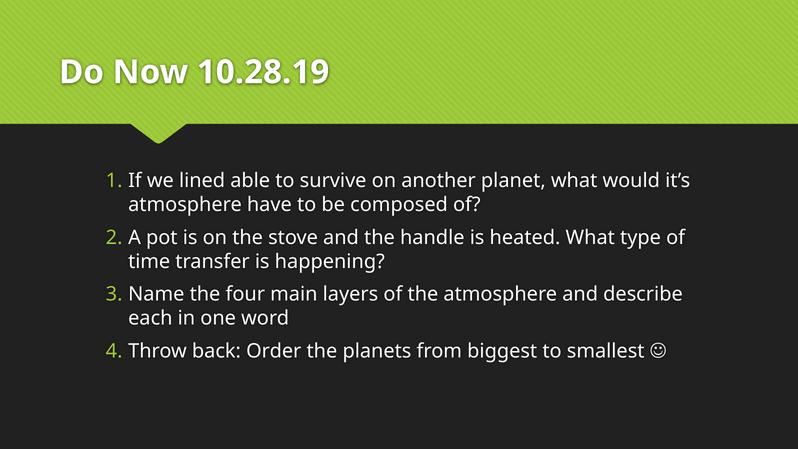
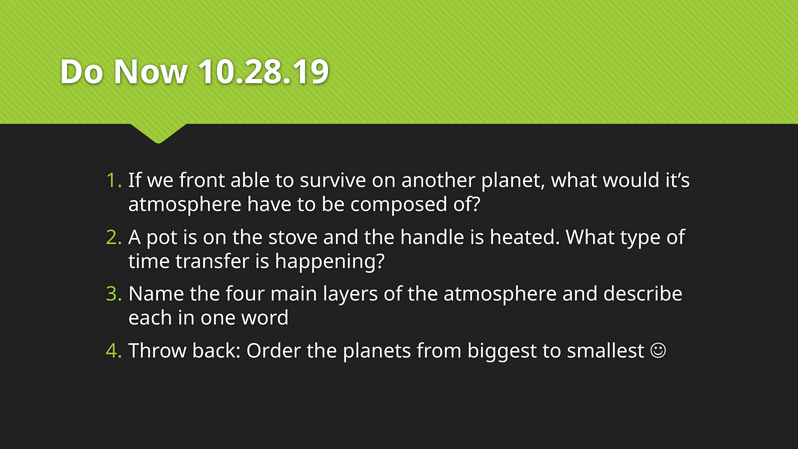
lined: lined -> front (202, 181)
